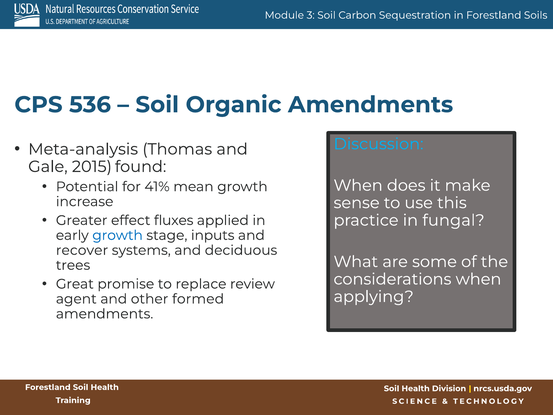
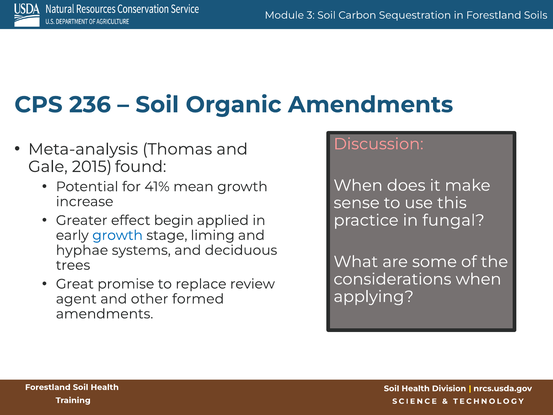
536: 536 -> 236 (90, 105)
Discussion colour: light blue -> pink (379, 144)
fluxes: fluxes -> begin (174, 220)
inputs: inputs -> liming (213, 235)
recover: recover -> hyphae (82, 250)
